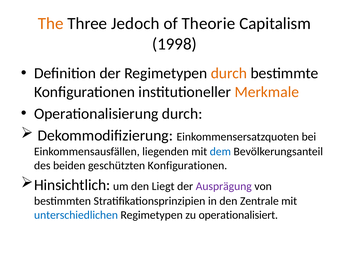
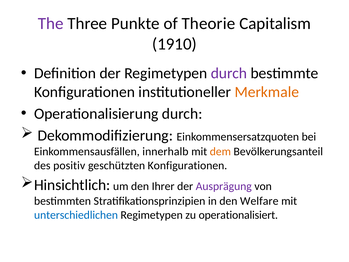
The colour: orange -> purple (51, 24)
Jedoch: Jedoch -> Punkte (135, 24)
1998: 1998 -> 1910 (174, 44)
durch colour: orange -> purple (229, 73)
liegenden: liegenden -> innerhalb (165, 151)
dem colour: blue -> orange (220, 151)
beiden: beiden -> positiv (69, 165)
Liegt: Liegt -> Ihrer (163, 186)
Zentrale: Zentrale -> Welfare (259, 201)
